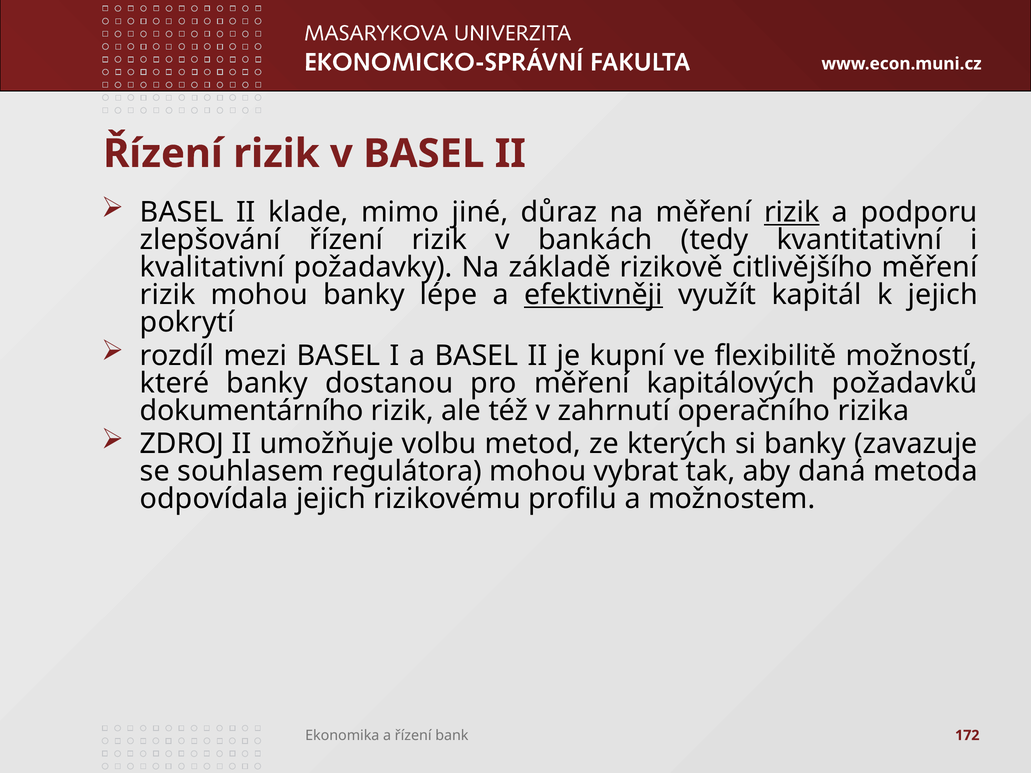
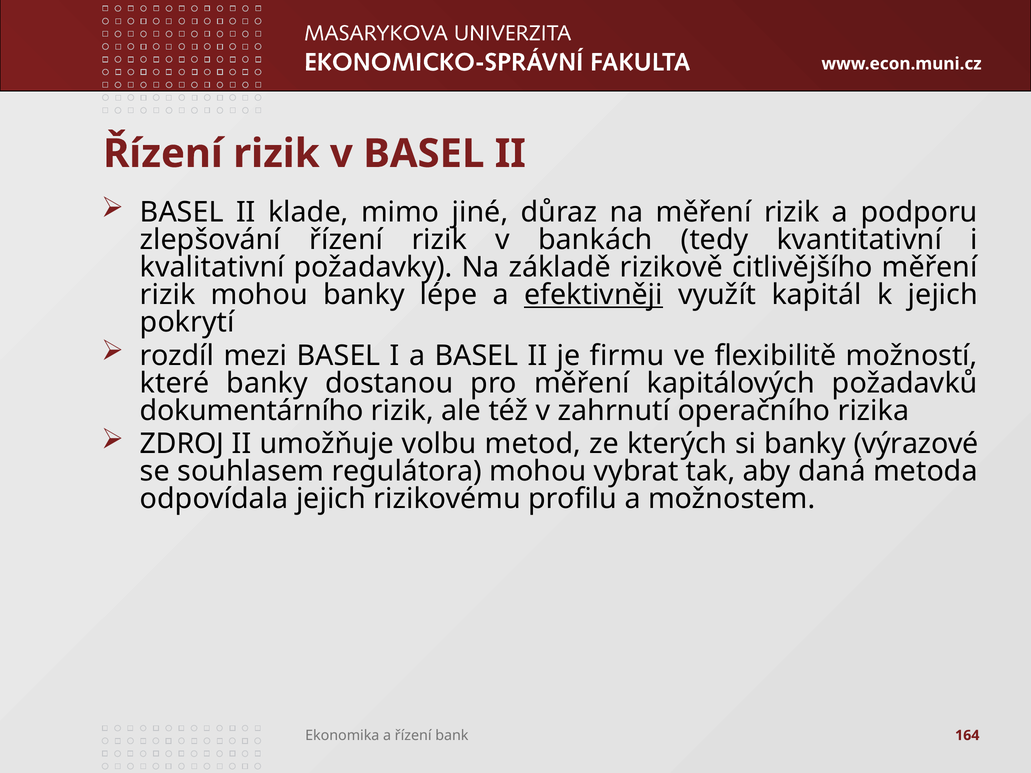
rizik underline: present -> none (792, 212)
kupní: kupní -> firmu (627, 356)
zavazuje: zavazuje -> výrazové (916, 444)
172: 172 -> 164 (967, 736)
